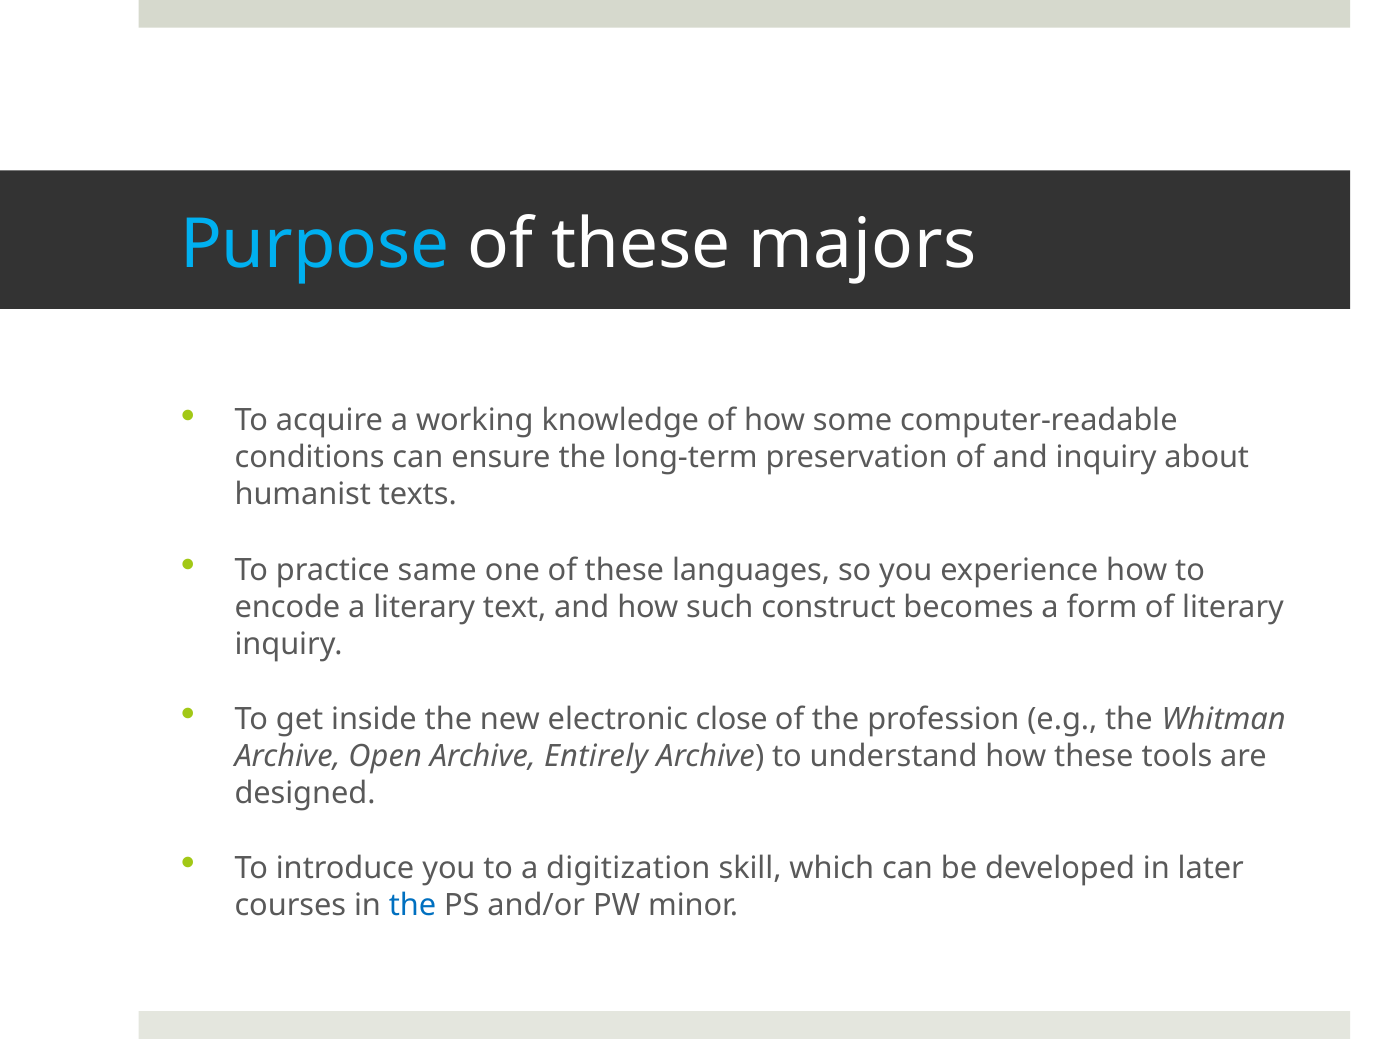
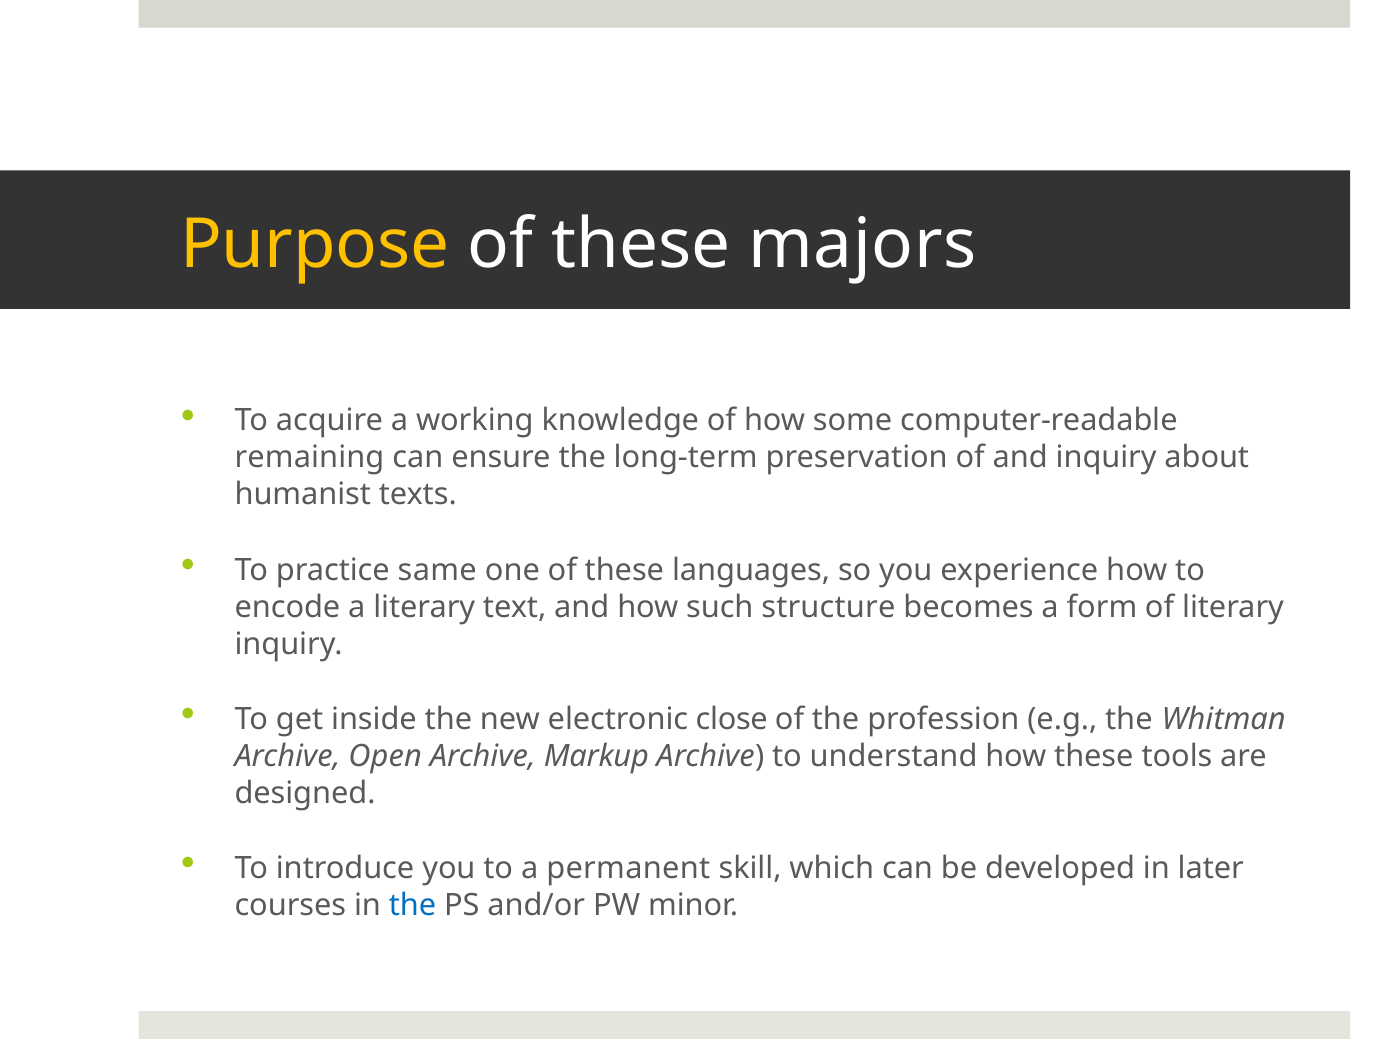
Purpose colour: light blue -> yellow (315, 244)
conditions: conditions -> remaining (310, 458)
construct: construct -> structure (828, 607)
Entirely: Entirely -> Markup (596, 756)
digitization: digitization -> permanent (628, 868)
